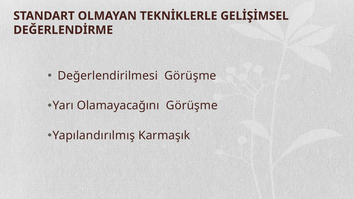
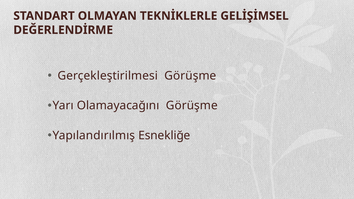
Değerlendirilmesi: Değerlendirilmesi -> Gerçekleştirilmesi (108, 76)
Karmaşık: Karmaşık -> Esnekliğe (164, 136)
